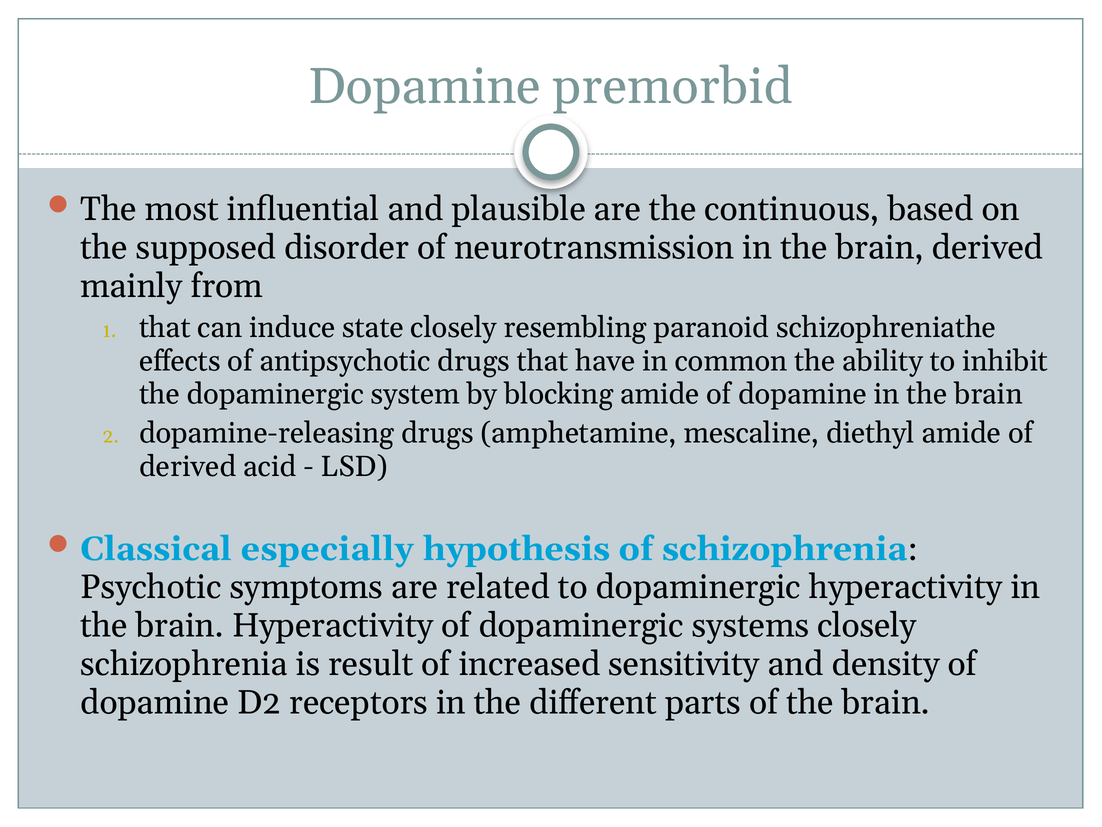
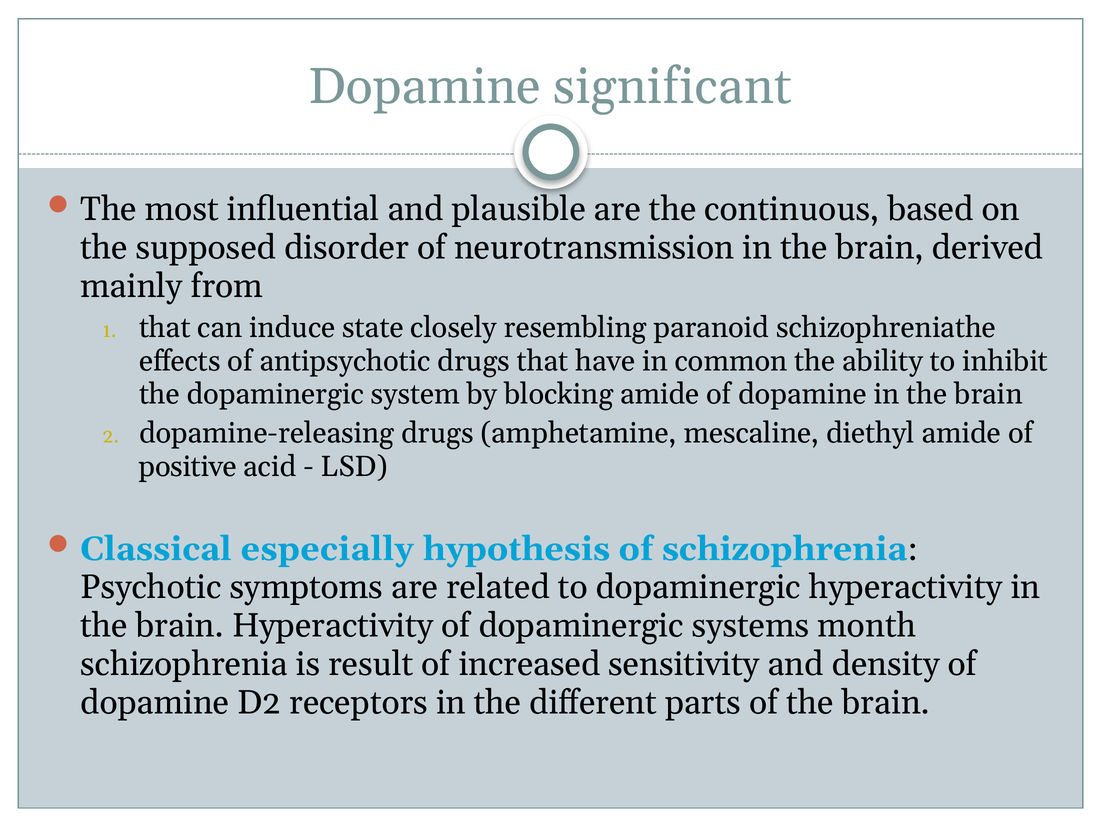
premorbid: premorbid -> significant (673, 87)
derived: derived -> positive (188, 466)
systems closely: closely -> month (867, 625)
